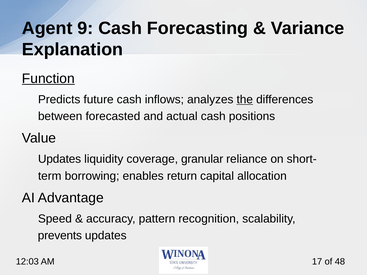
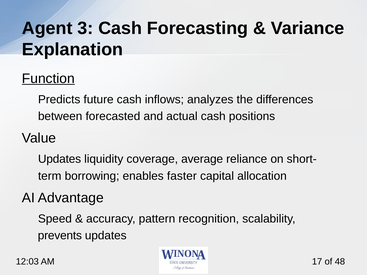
9: 9 -> 3 (85, 28)
the underline: present -> none (245, 100)
granular: granular -> average (202, 159)
return: return -> faster (182, 176)
